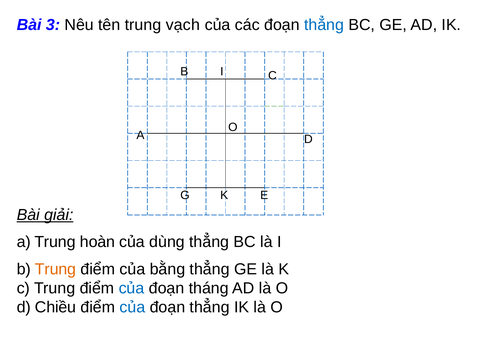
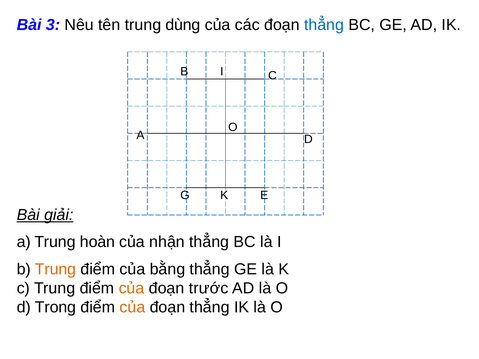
vạch: vạch -> dùng (183, 25)
dùng: dùng -> nhận (167, 242)
của colour: blue -> orange (132, 288)
tháng: tháng -> trước (209, 288)
Chiều: Chiều -> Trong (56, 308)
của colour: blue -> orange (132, 308)
